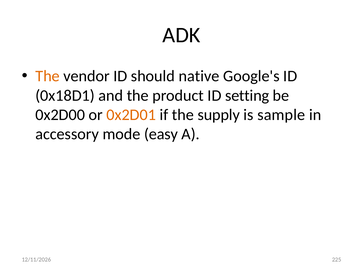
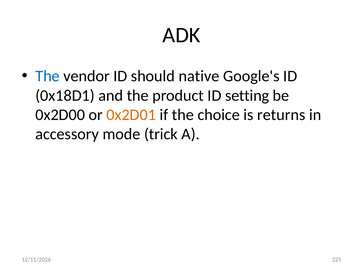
The colour: orange -> blue (48, 76)
supply: supply -> choice (219, 115)
sample: sample -> returns (281, 115)
easy: easy -> trick (161, 134)
